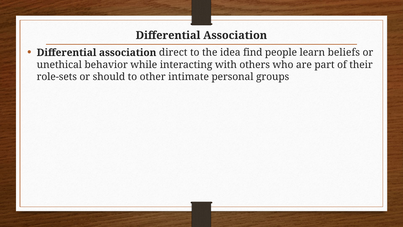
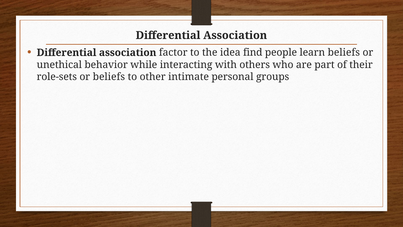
direct: direct -> factor (173, 53)
or should: should -> beliefs (109, 77)
